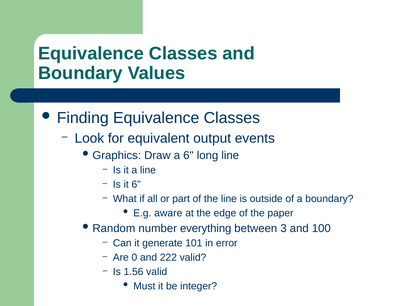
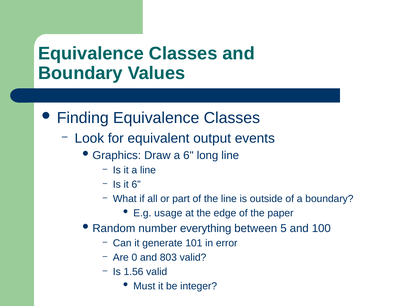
aware: aware -> usage (168, 213)
3: 3 -> 5 (283, 228)
222: 222 -> 803 (168, 258)
